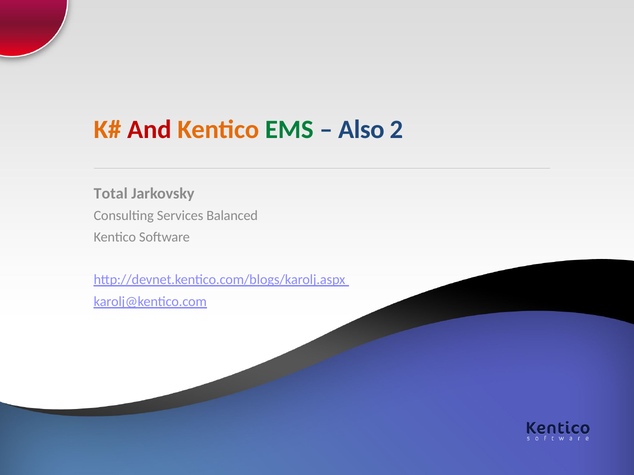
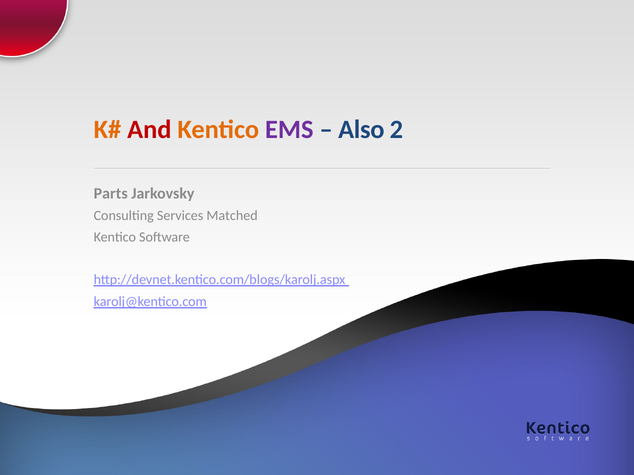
EMS colour: green -> purple (289, 130)
Total: Total -> Parts (111, 194)
Balanced: Balanced -> Matched (232, 216)
